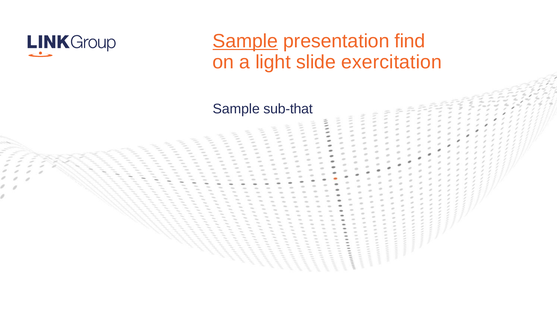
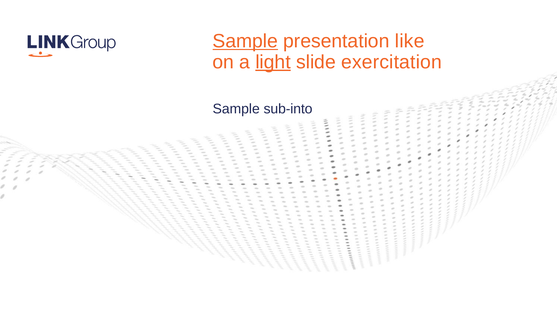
find: find -> like (410, 41)
light underline: none -> present (273, 62)
sub-that: sub-that -> sub-into (288, 109)
